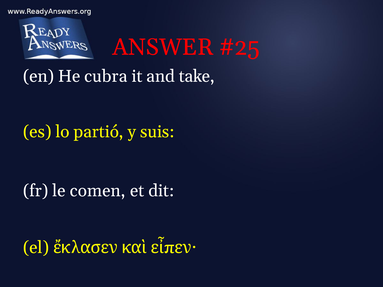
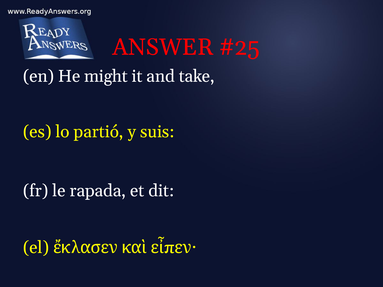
cubra: cubra -> might (106, 76)
comen: comen -> rapada (98, 191)
